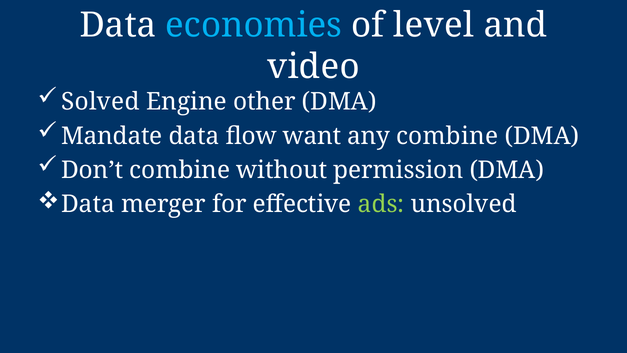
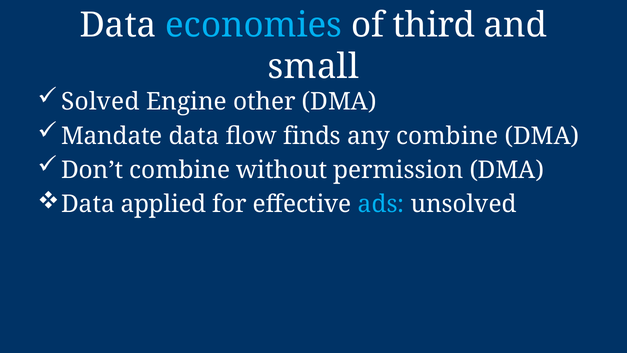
level: level -> third (434, 25)
video: video -> small (313, 67)
want: want -> finds (312, 136)
merger: merger -> applied (164, 204)
ads colour: light green -> light blue (381, 204)
